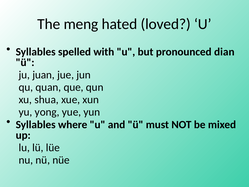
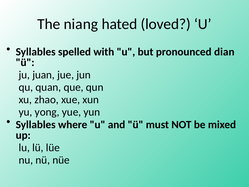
meng: meng -> niang (81, 24)
shua: shua -> zhao (47, 100)
